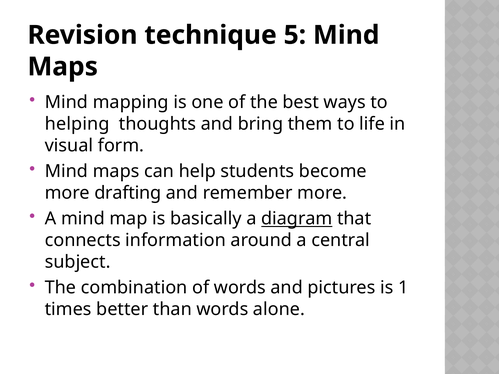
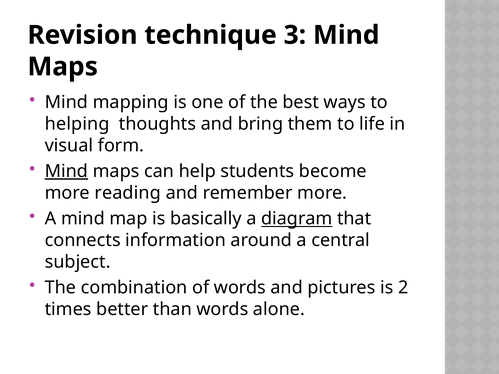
5: 5 -> 3 (295, 35)
Mind underline: none -> present (66, 171)
drafting: drafting -> reading (128, 193)
1: 1 -> 2 (403, 288)
